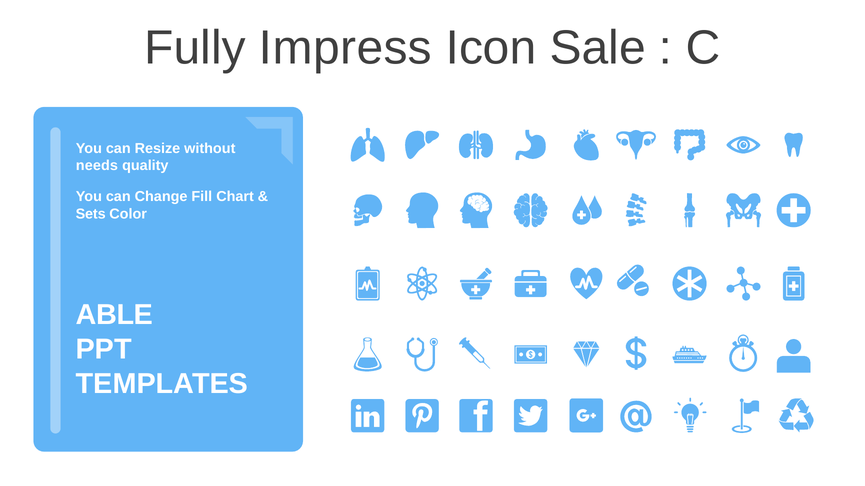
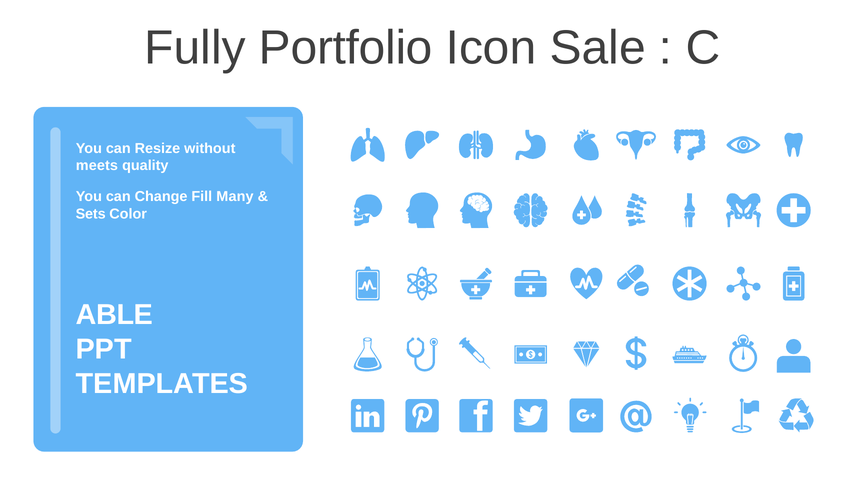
Impress: Impress -> Portfolio (346, 48)
needs: needs -> meets (97, 166)
Chart: Chart -> Many (235, 197)
